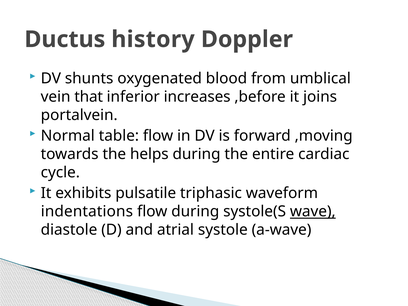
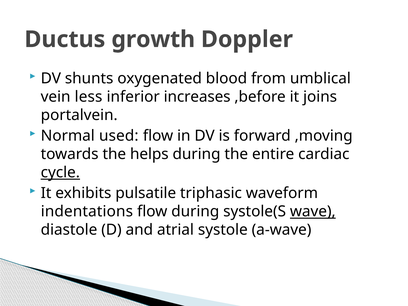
history: history -> growth (153, 39)
that: that -> less (89, 97)
table: table -> used (119, 136)
cycle underline: none -> present (60, 173)
